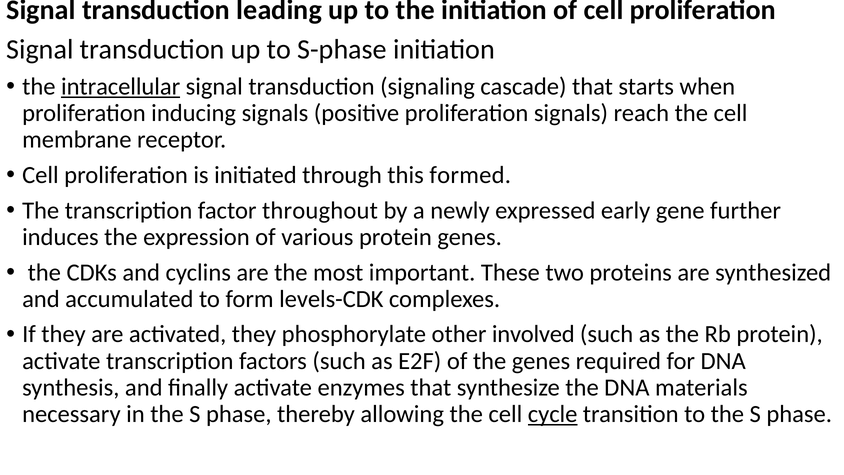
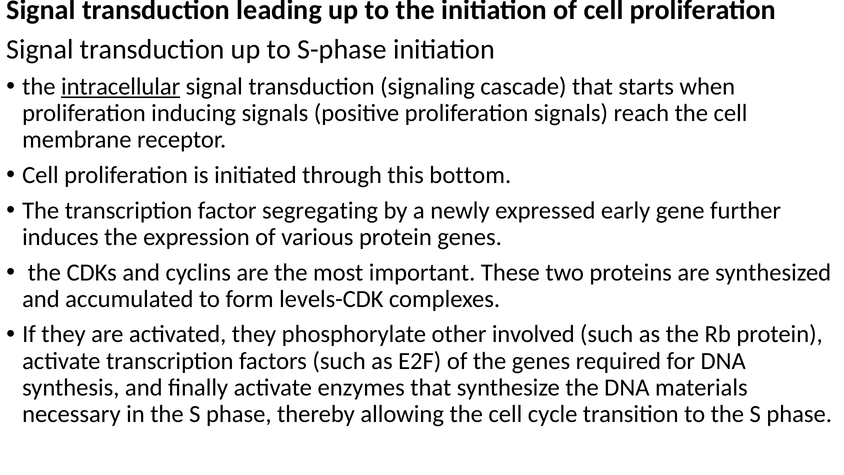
formed: formed -> bottom (470, 175)
throughout: throughout -> segregating (320, 210)
cycle underline: present -> none (553, 414)
